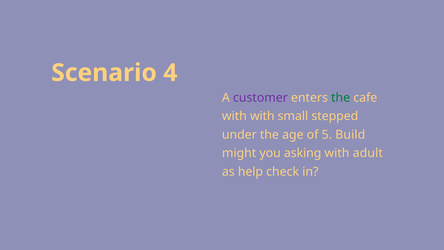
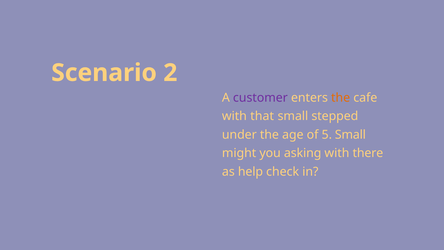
4: 4 -> 2 (170, 73)
the colour: green -> orange (341, 98)
with with: with -> that (262, 116)
5 Build: Build -> Small (350, 135)
adult: adult -> there (368, 153)
